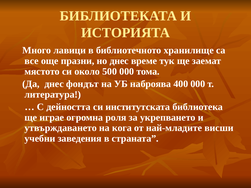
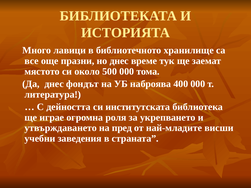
кога: кога -> пред (122, 128)
